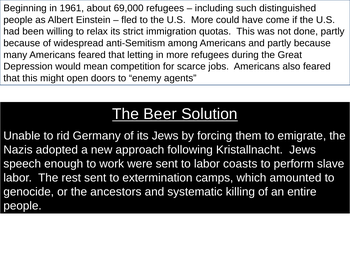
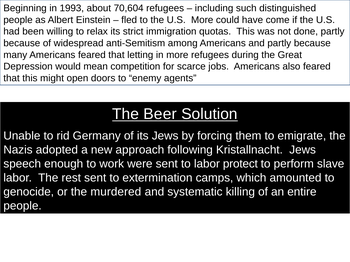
1961: 1961 -> 1993 (72, 8)
69,000: 69,000 -> 70,604 (129, 8)
coasts: coasts -> protect (240, 164)
ancestors: ancestors -> murdered (116, 192)
